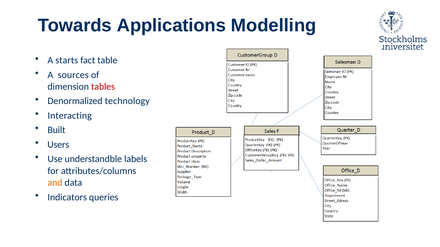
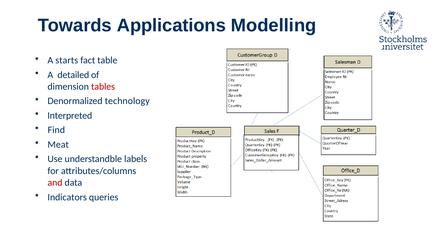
sources: sources -> detailed (73, 75)
Interacting: Interacting -> Interpreted (70, 116)
Built: Built -> Find (56, 130)
Users: Users -> Meat (58, 145)
and colour: orange -> red (55, 183)
